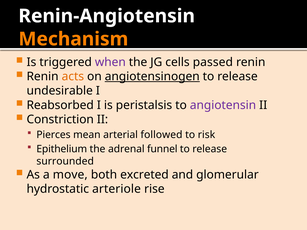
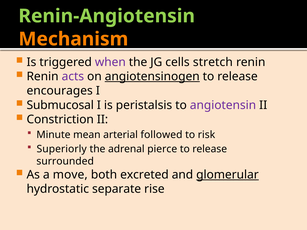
Renin-Angiotensin colour: white -> light green (107, 16)
passed: passed -> stretch (213, 62)
acts colour: orange -> purple (73, 77)
undesirable: undesirable -> encourages (60, 91)
Reabsorbed: Reabsorbed -> Submucosal (60, 105)
Pierces: Pierces -> Minute (53, 135)
Epithelium: Epithelium -> Superiorly (62, 149)
funnel: funnel -> pierce (162, 149)
glomerular underline: none -> present (227, 175)
arteriole: arteriole -> separate (117, 189)
